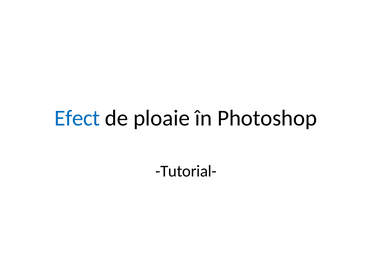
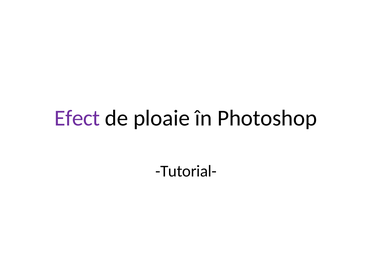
Efect colour: blue -> purple (77, 118)
